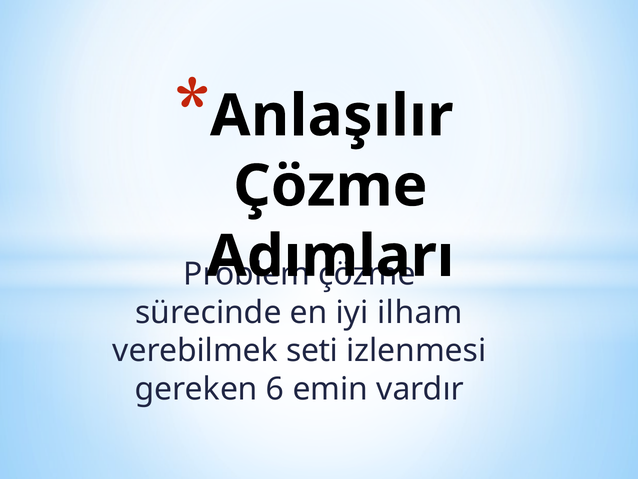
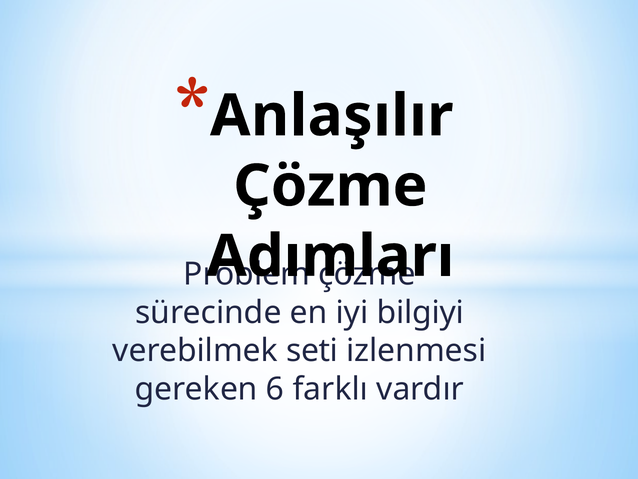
ilham: ilham -> bilgiyi (420, 312)
emin: emin -> farklı (330, 389)
